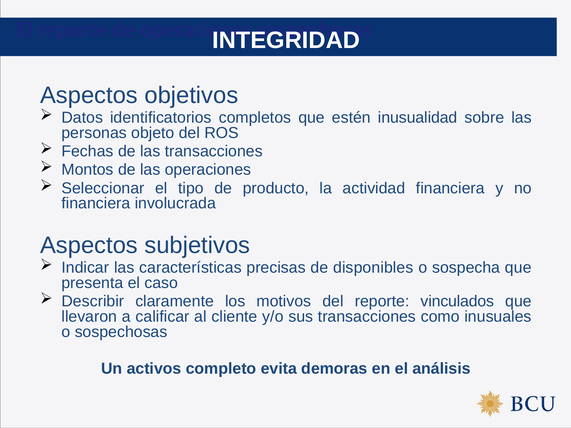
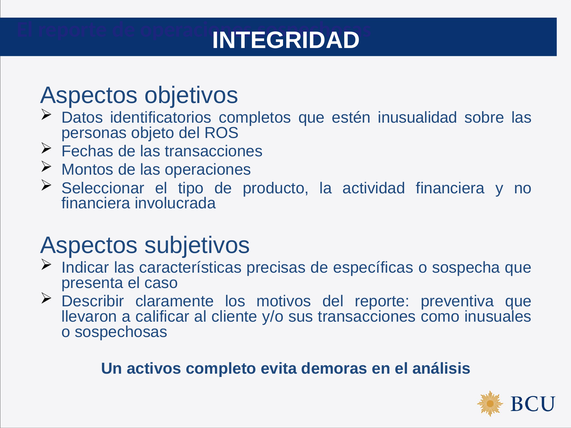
disponibles: disponibles -> específicas (373, 268)
vinculados: vinculados -> preventiva (457, 302)
